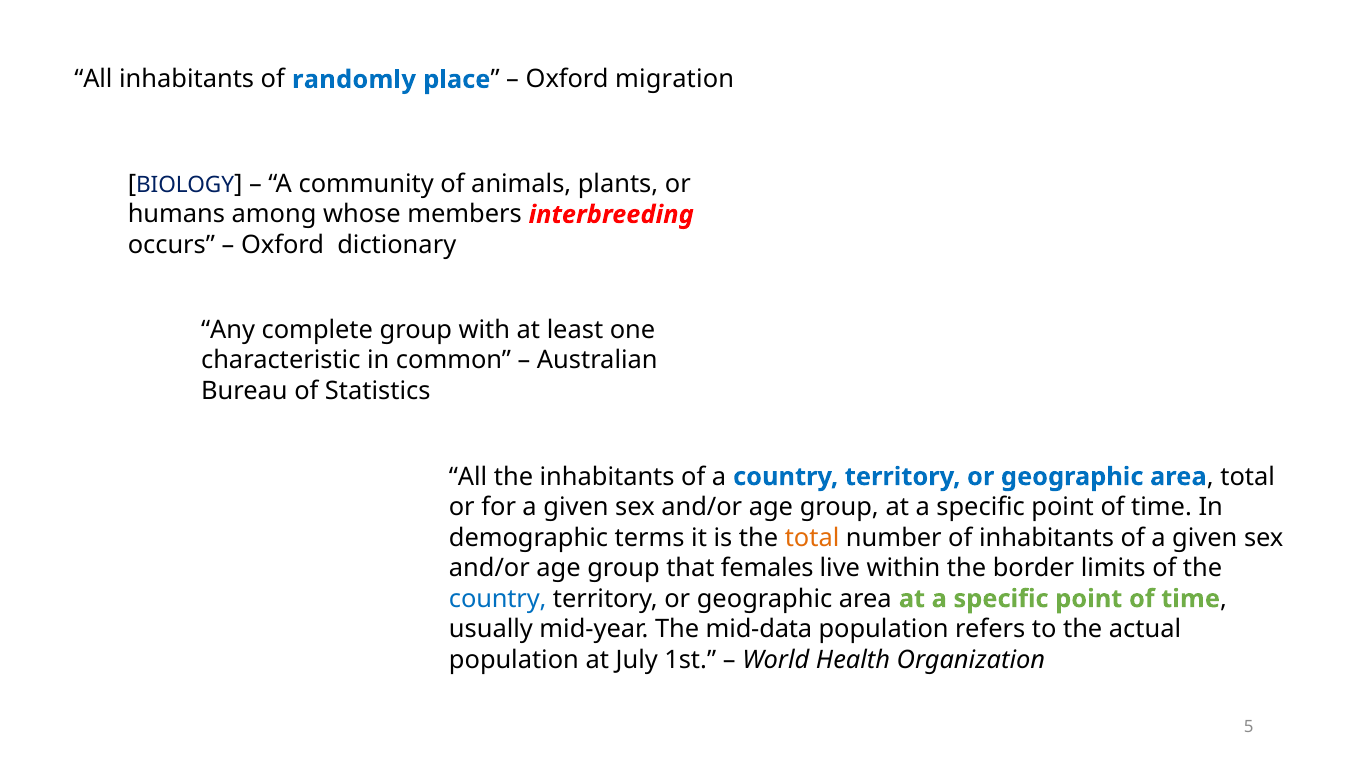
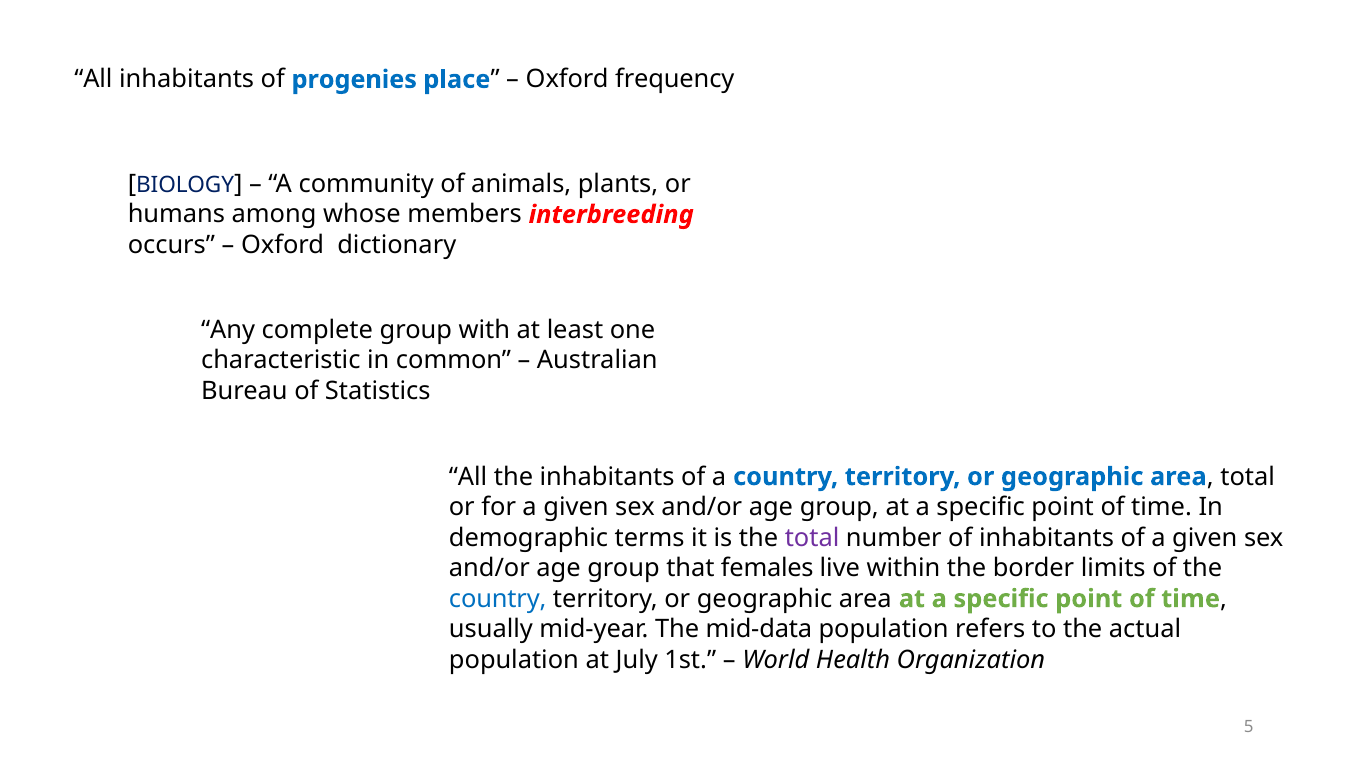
randomly: randomly -> progenies (354, 80)
migration: migration -> frequency (675, 80)
total colour: orange -> purple (812, 538)
